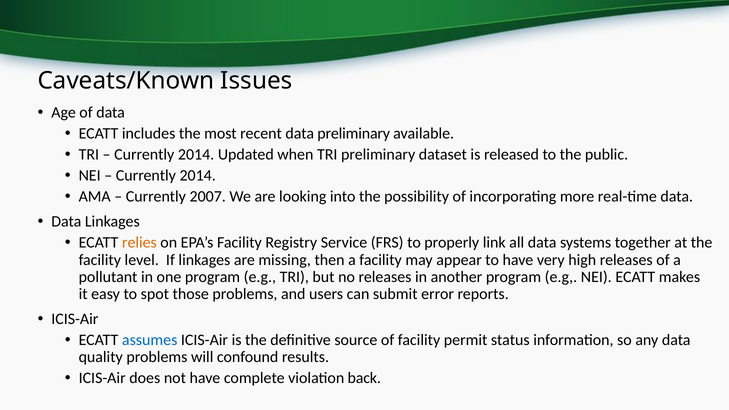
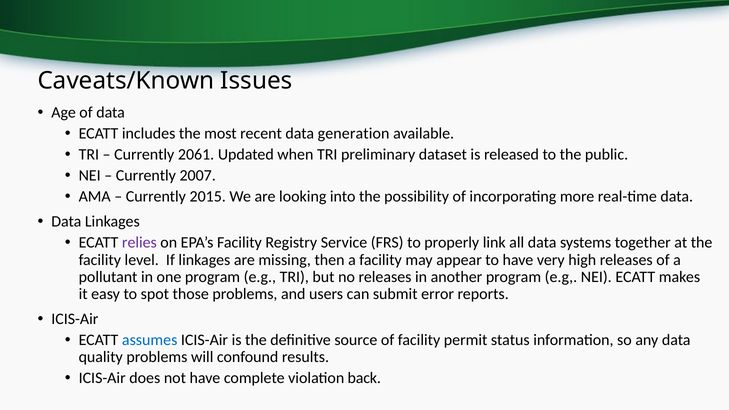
data preliminary: preliminary -> generation (354, 134)
2014: 2014 -> 2061 (196, 155)
2014: 2014 -> 2007 (198, 176)
2007: 2007 -> 2015 (208, 197)
relies colour: orange -> purple (139, 243)
